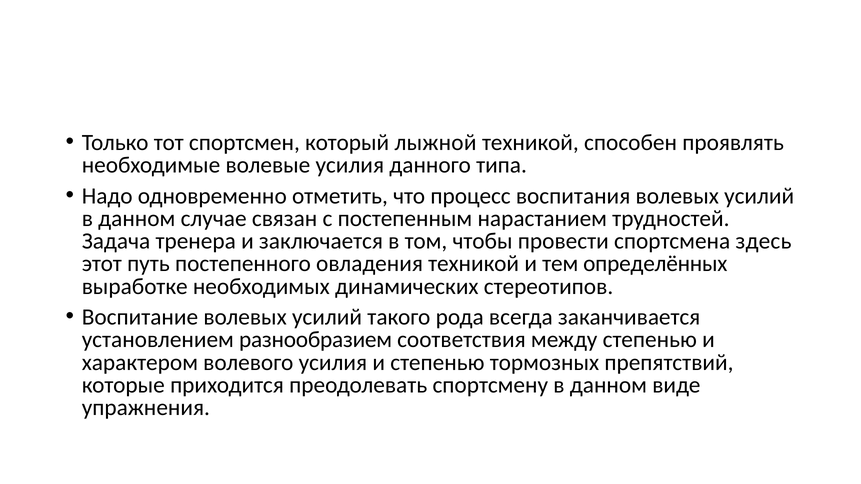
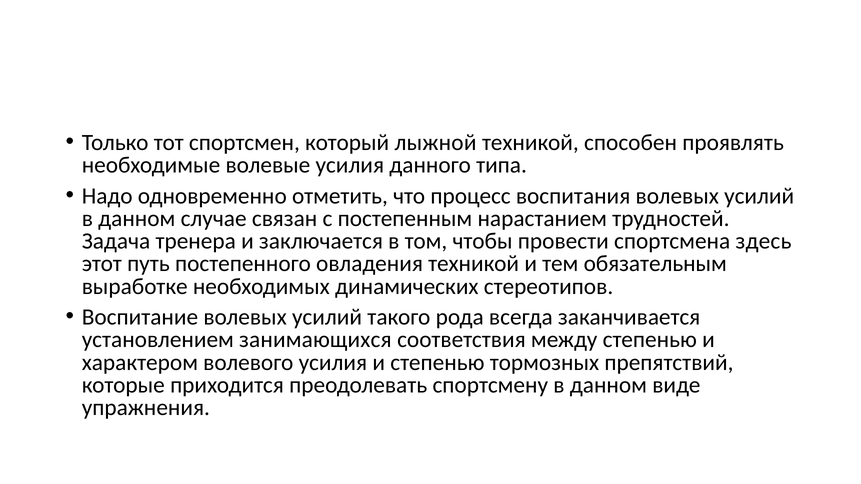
определённых: определённых -> обязательным (655, 264)
разнообразием: разнообразием -> занимающихся (315, 340)
